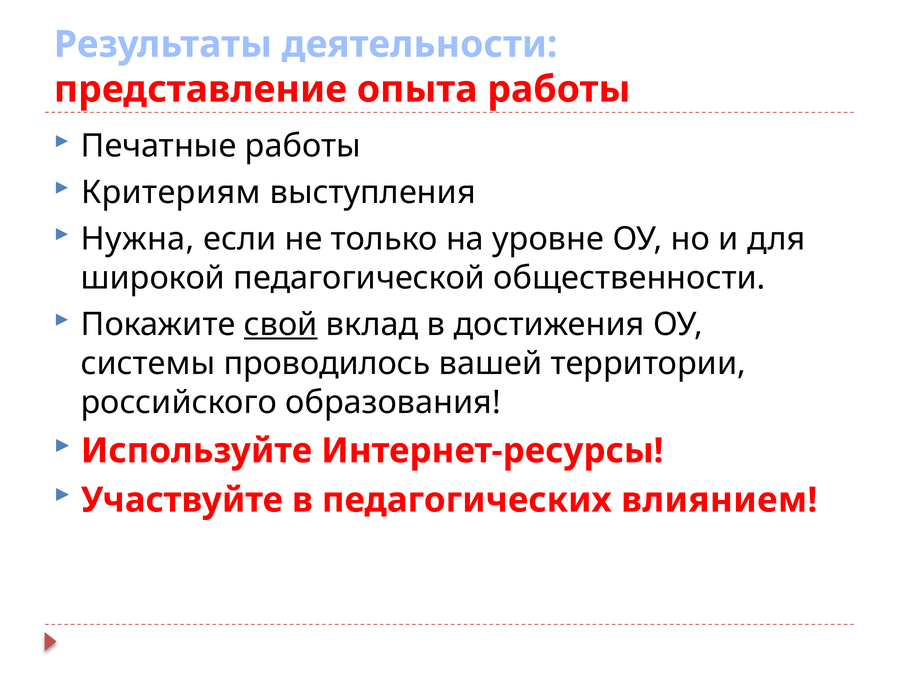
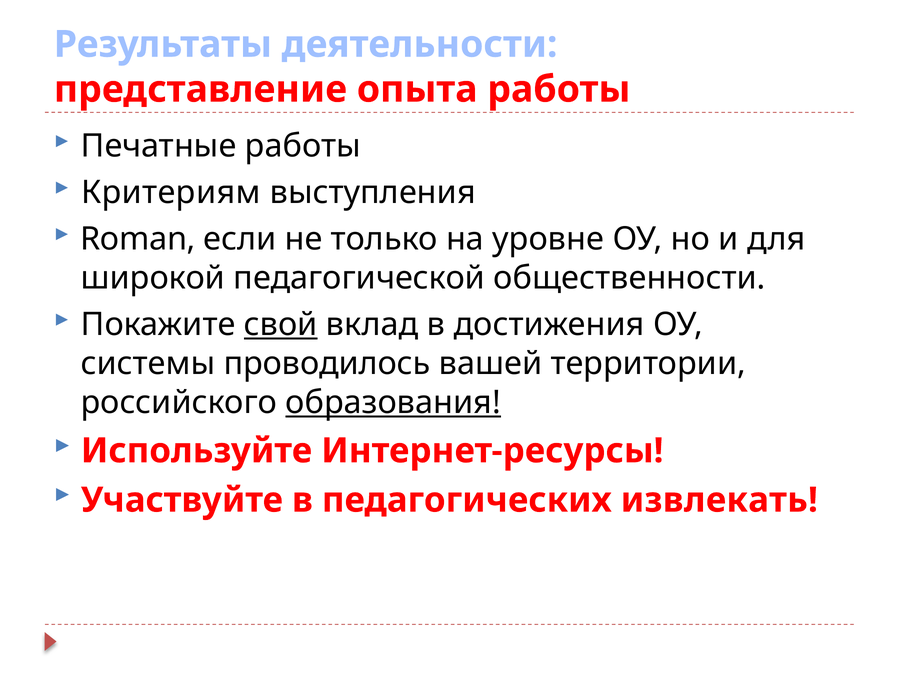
Нужна: Нужна -> Roman (138, 239)
образования underline: none -> present (393, 403)
влиянием: влиянием -> извлекать (719, 500)
